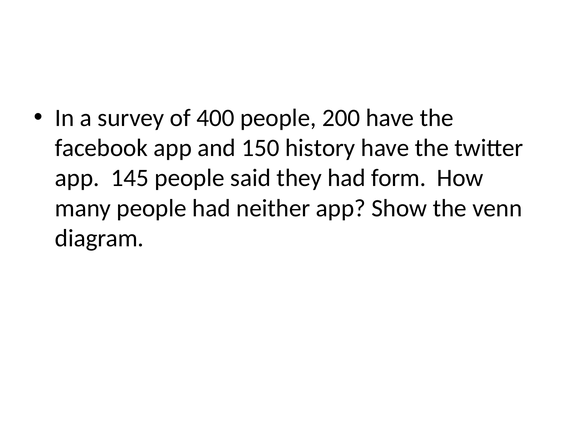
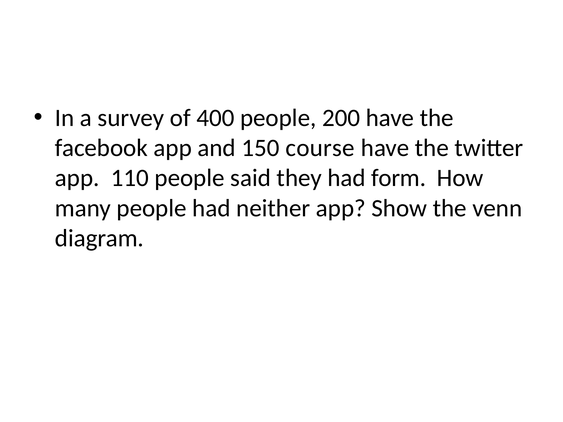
history: history -> course (320, 148)
145: 145 -> 110 (130, 178)
